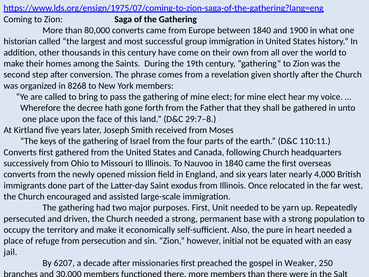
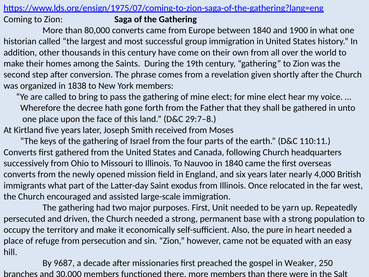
8268: 8268 -> 1838 (77, 86)
immigrants done: done -> what (57, 185)
however initial: initial -> came (233, 241)
jail: jail -> hill (10, 252)
6207: 6207 -> 9687 (64, 263)
